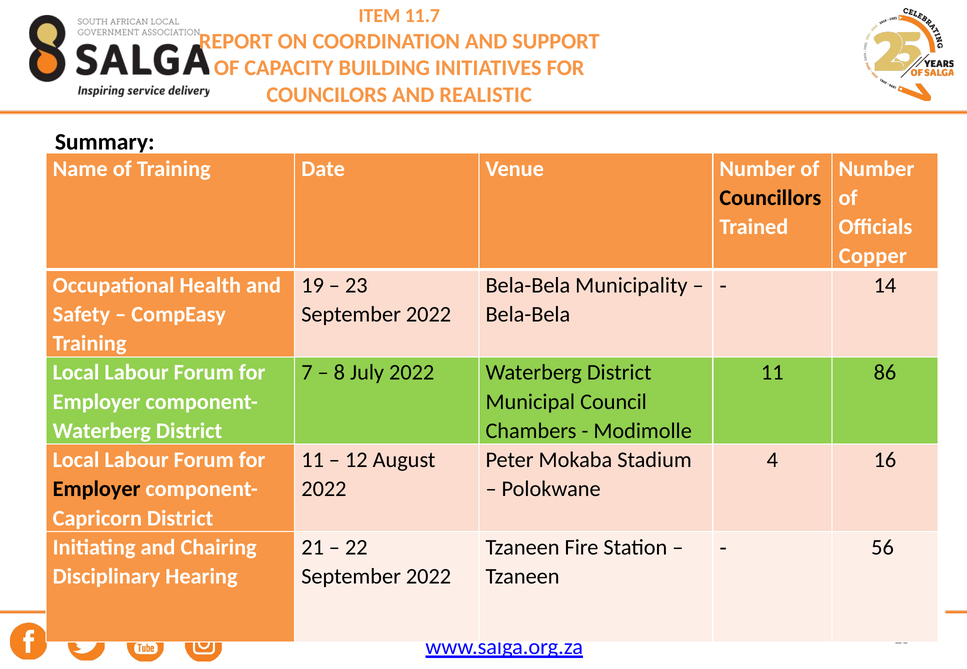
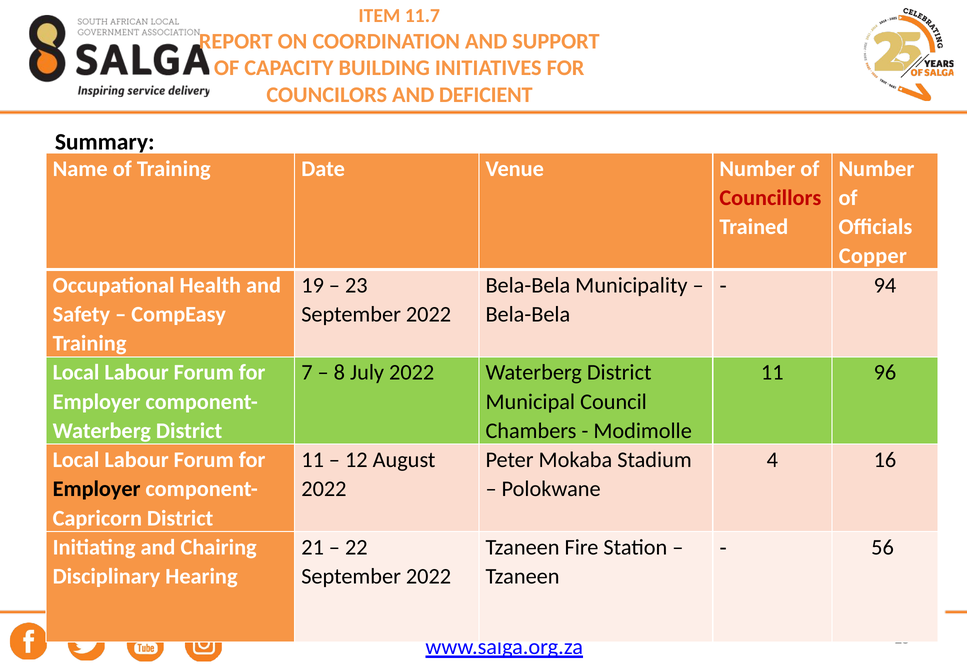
REALISTIC: REALISTIC -> DEFICIENT (486, 95)
Councillors colour: black -> red (770, 198)
14: 14 -> 94 (885, 285)
86: 86 -> 96 (885, 373)
